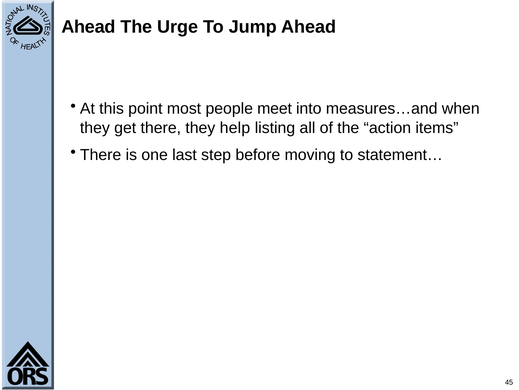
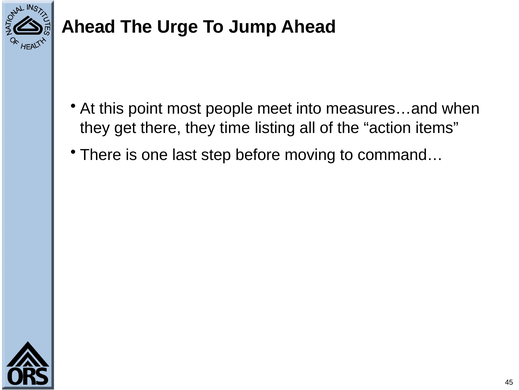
help: help -> time (235, 128)
statement…: statement… -> command… (400, 155)
